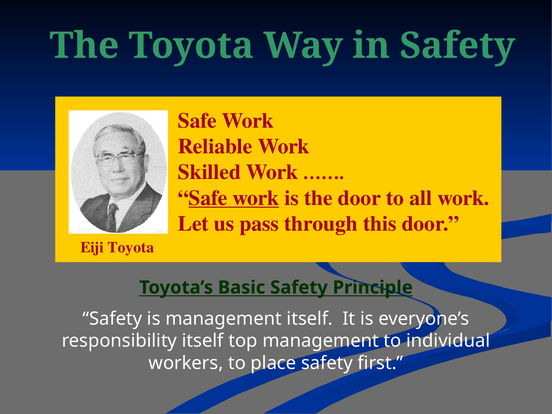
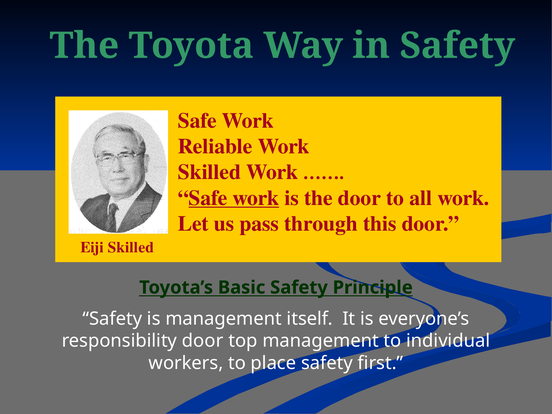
Eiji Toyota: Toyota -> Skilled (131, 248)
responsibility itself: itself -> door (203, 341)
